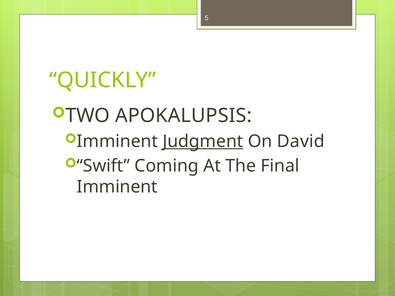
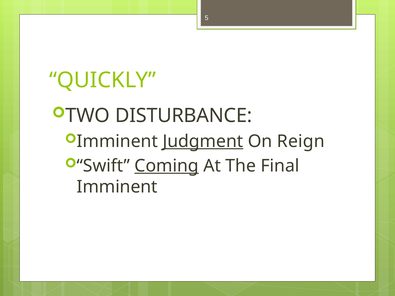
APOKALUPSIS: APOKALUPSIS -> DISTURBANCE (184, 116)
David: David -> Reign (301, 141)
Coming underline: none -> present (167, 166)
